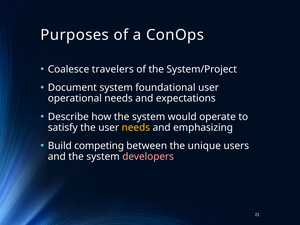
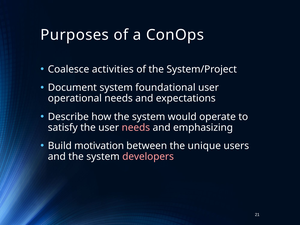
travelers: travelers -> activities (113, 69)
needs colour: yellow -> pink (136, 128)
competing: competing -> motivation (99, 146)
